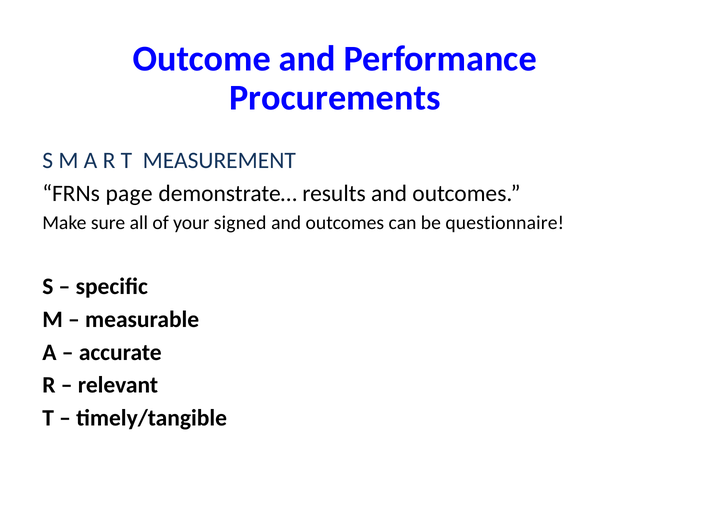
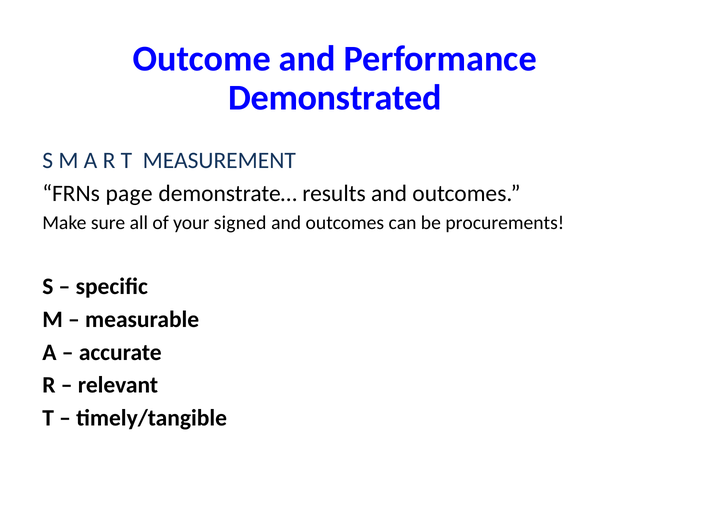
Procurements: Procurements -> Demonstrated (335, 98)
questionnaire: questionnaire -> procurements (505, 223)
